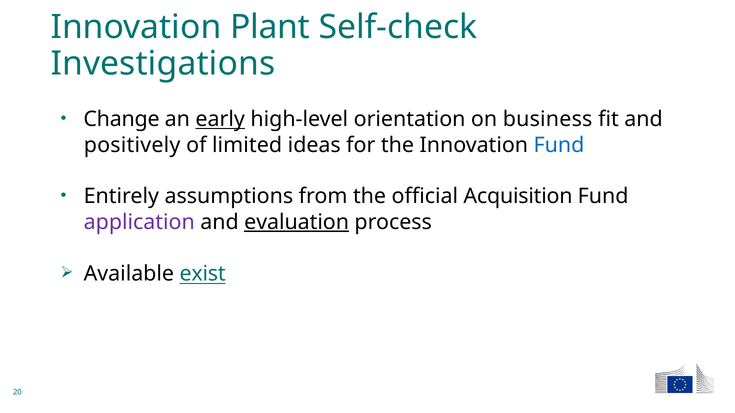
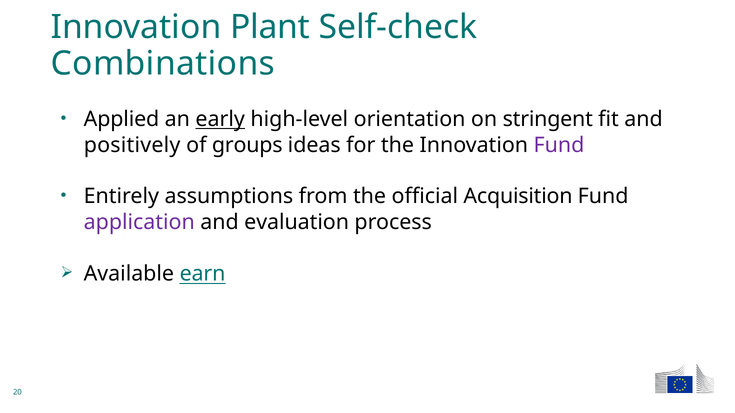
Investigations: Investigations -> Combinations (163, 63)
Change: Change -> Applied (122, 119)
business: business -> stringent (548, 119)
limited: limited -> groups (247, 145)
Fund colour: blue -> purple (559, 145)
evaluation underline: present -> none (297, 222)
exist: exist -> earn (203, 274)
